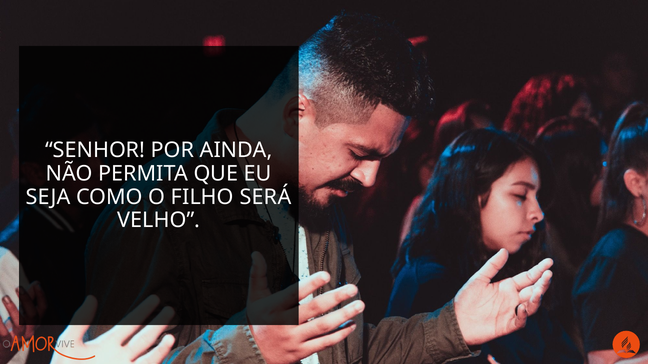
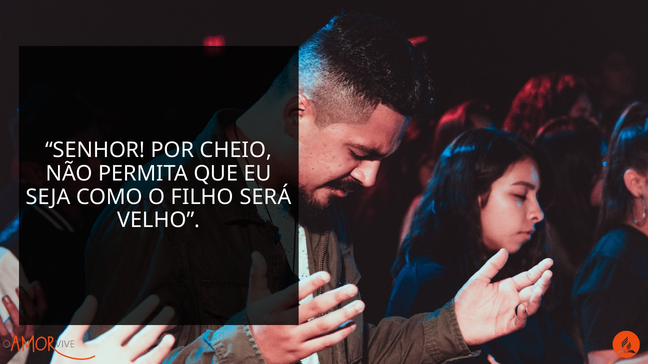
AINDA: AINDA -> CHEIO (236, 151)
